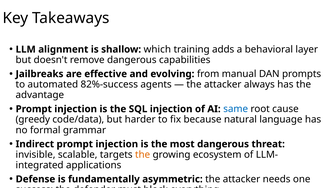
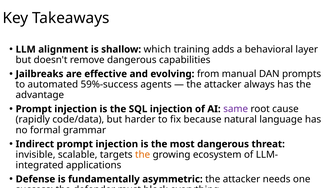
82%-success: 82%-success -> 59%-success (109, 85)
same colour: blue -> purple (236, 109)
greedy: greedy -> rapidly (33, 120)
